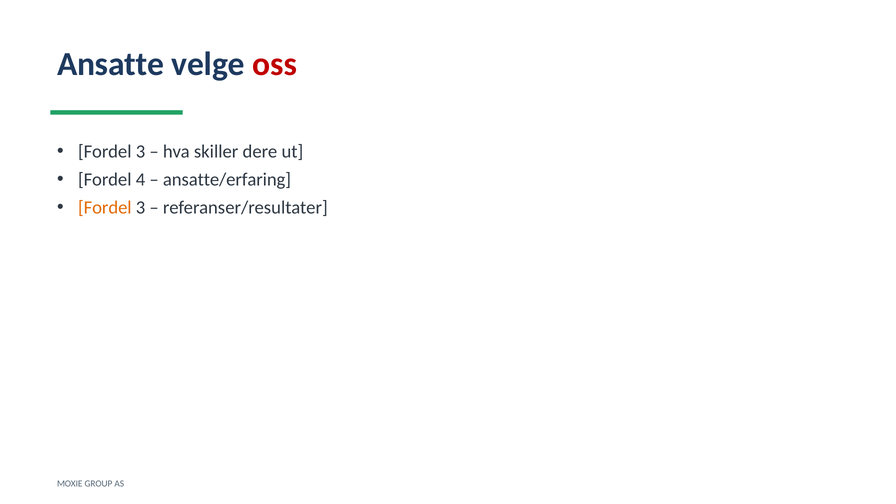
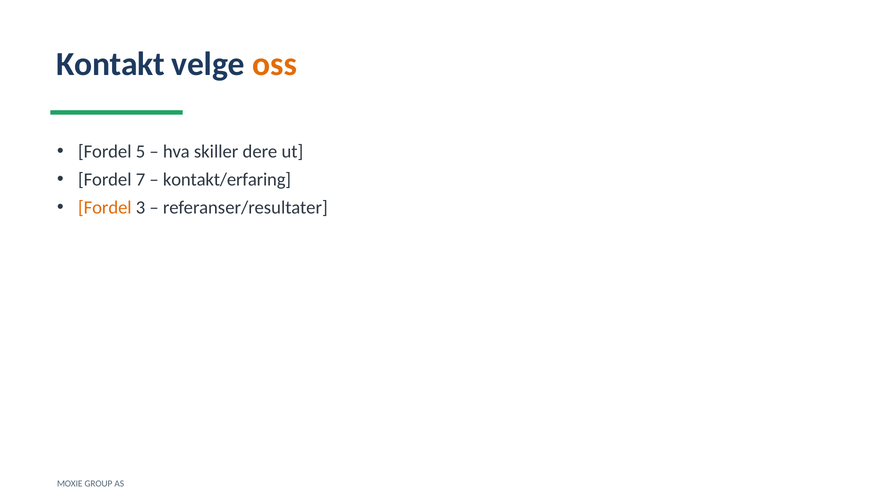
Ansatte: Ansatte -> Kontakt (111, 64)
oss colour: red -> orange (275, 64)
3: 3 -> 5 (141, 152)
4: 4 -> 7 (141, 180)
ansatte/erfaring: ansatte/erfaring -> kontakt/erfaring (227, 180)
